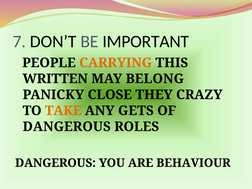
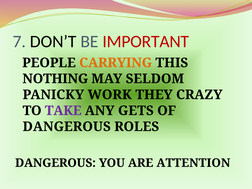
IMPORTANT colour: black -> red (146, 42)
WRITTEN: WRITTEN -> NOTHING (55, 79)
BELONG: BELONG -> SELDOM (155, 79)
CLOSE: CLOSE -> WORK (110, 95)
TAKE colour: orange -> purple (63, 111)
BEHAVIOUR: BEHAVIOUR -> ATTENTION (193, 163)
